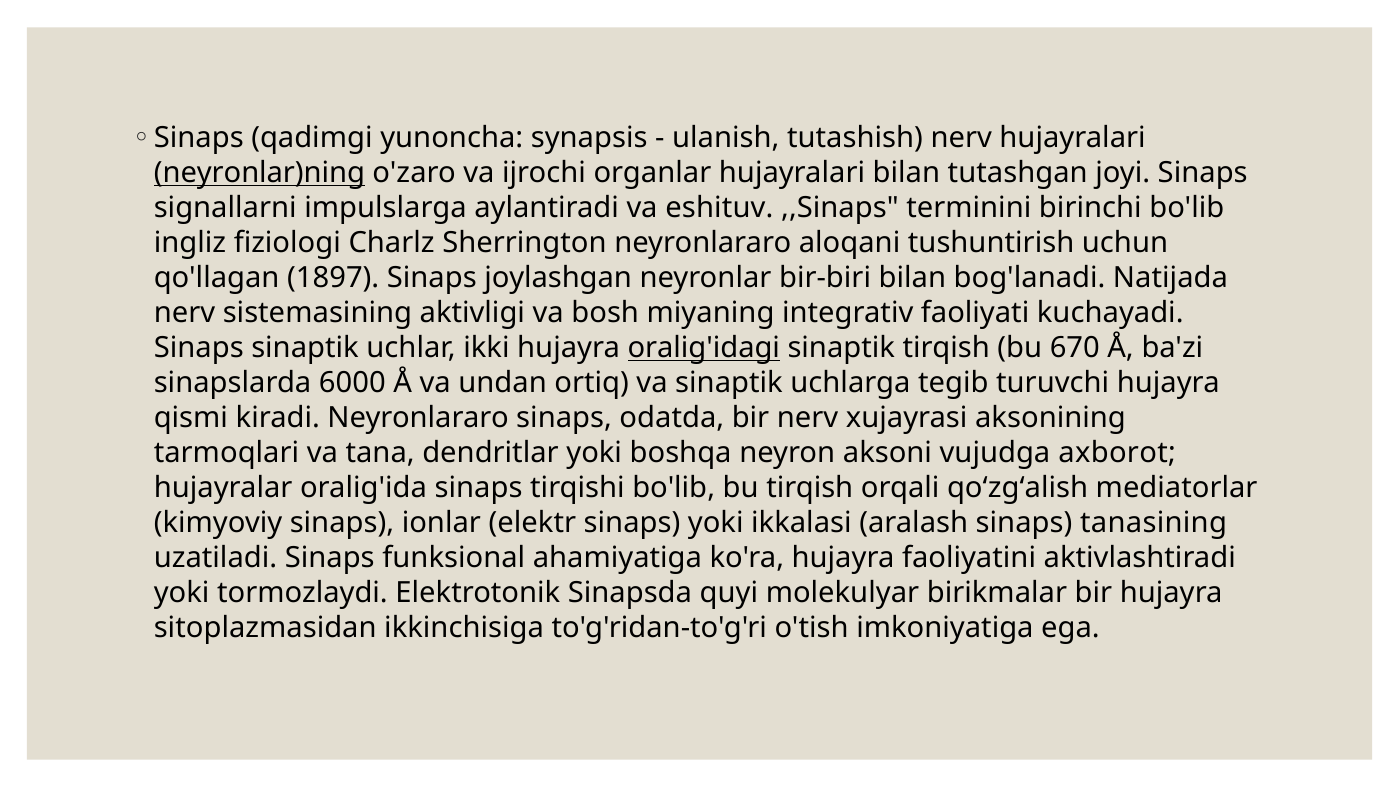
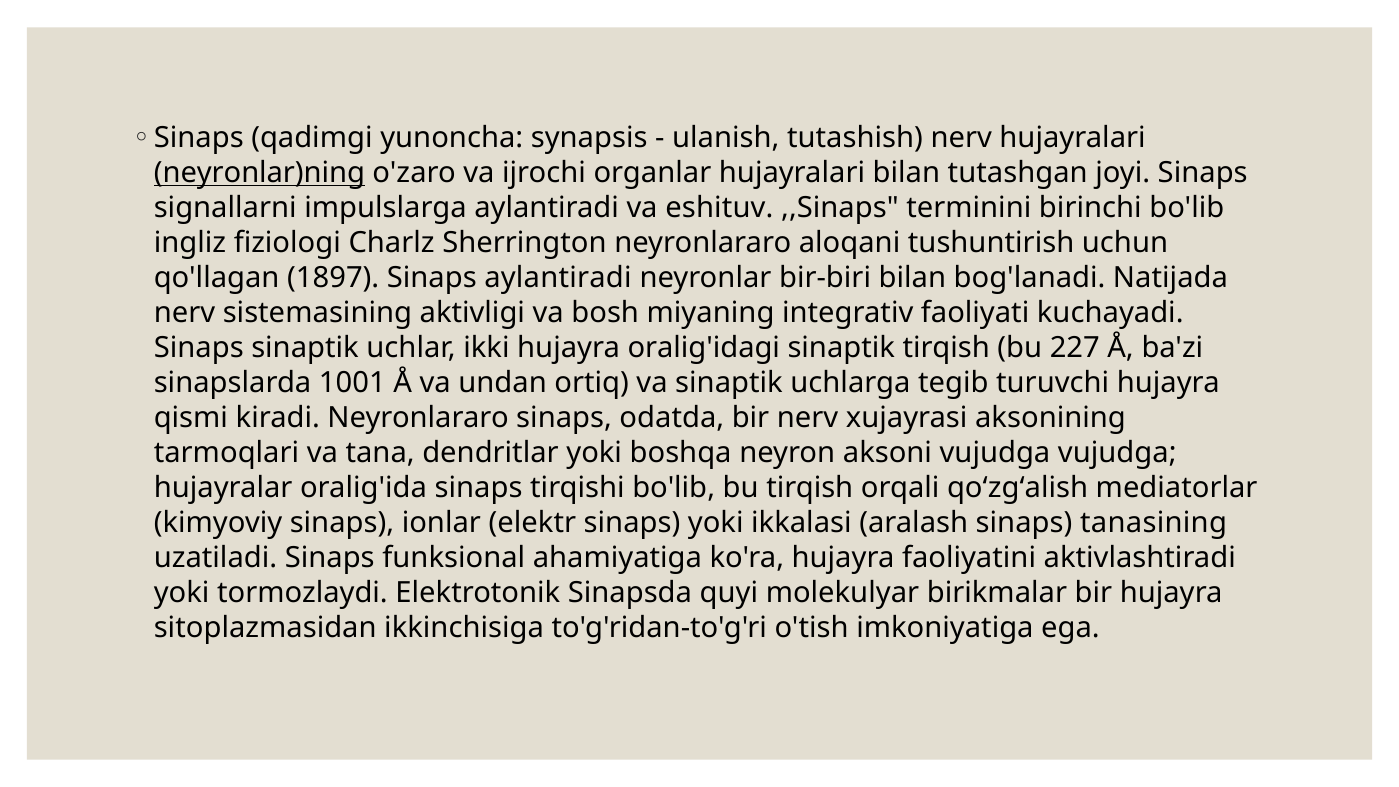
Sinaps joylashgan: joylashgan -> aylantiradi (558, 278)
oralig'idagi underline: present -> none (704, 348)
670: 670 -> 227 (1075, 348)
6000: 6000 -> 1001 (352, 383)
vujudga axborot: axborot -> vujudga (1117, 453)
